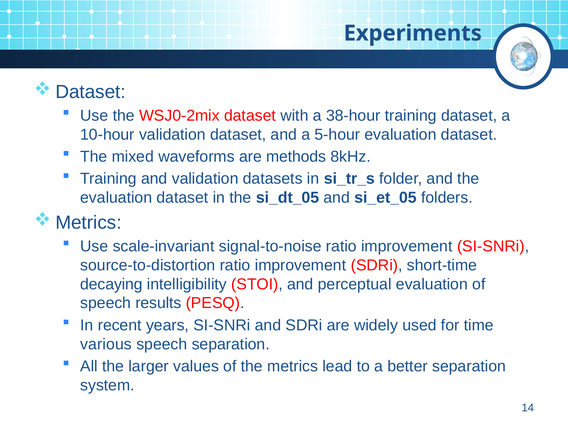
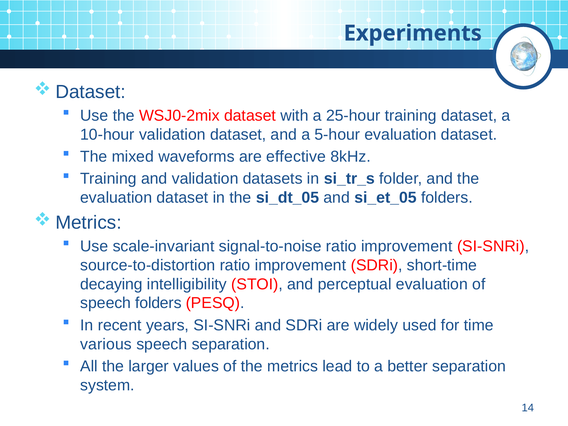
38-hour: 38-hour -> 25-hour (353, 116)
methods: methods -> effective (296, 157)
speech results: results -> folders (158, 303)
